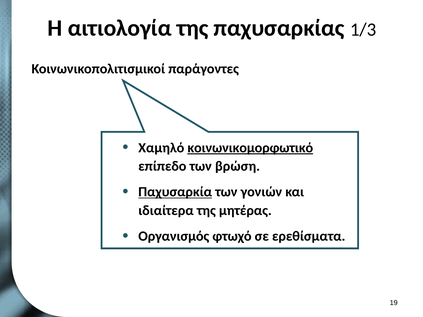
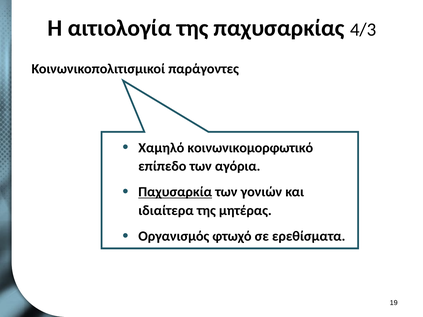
1/3: 1/3 -> 4/3 (363, 30)
κοινωνικομορφωτικό underline: present -> none (250, 148)
βρώση: βρώση -> αγόρια (238, 166)
